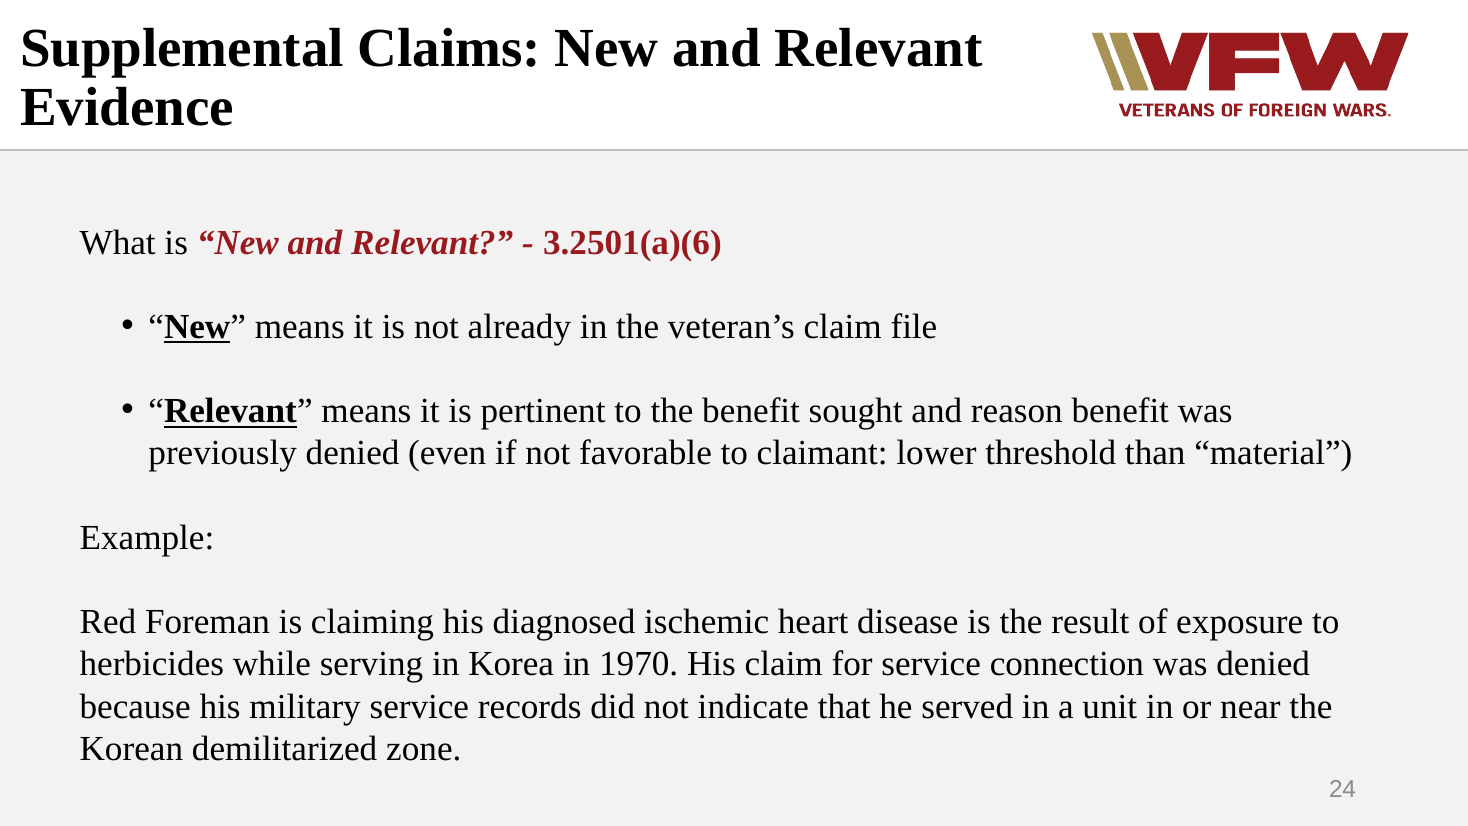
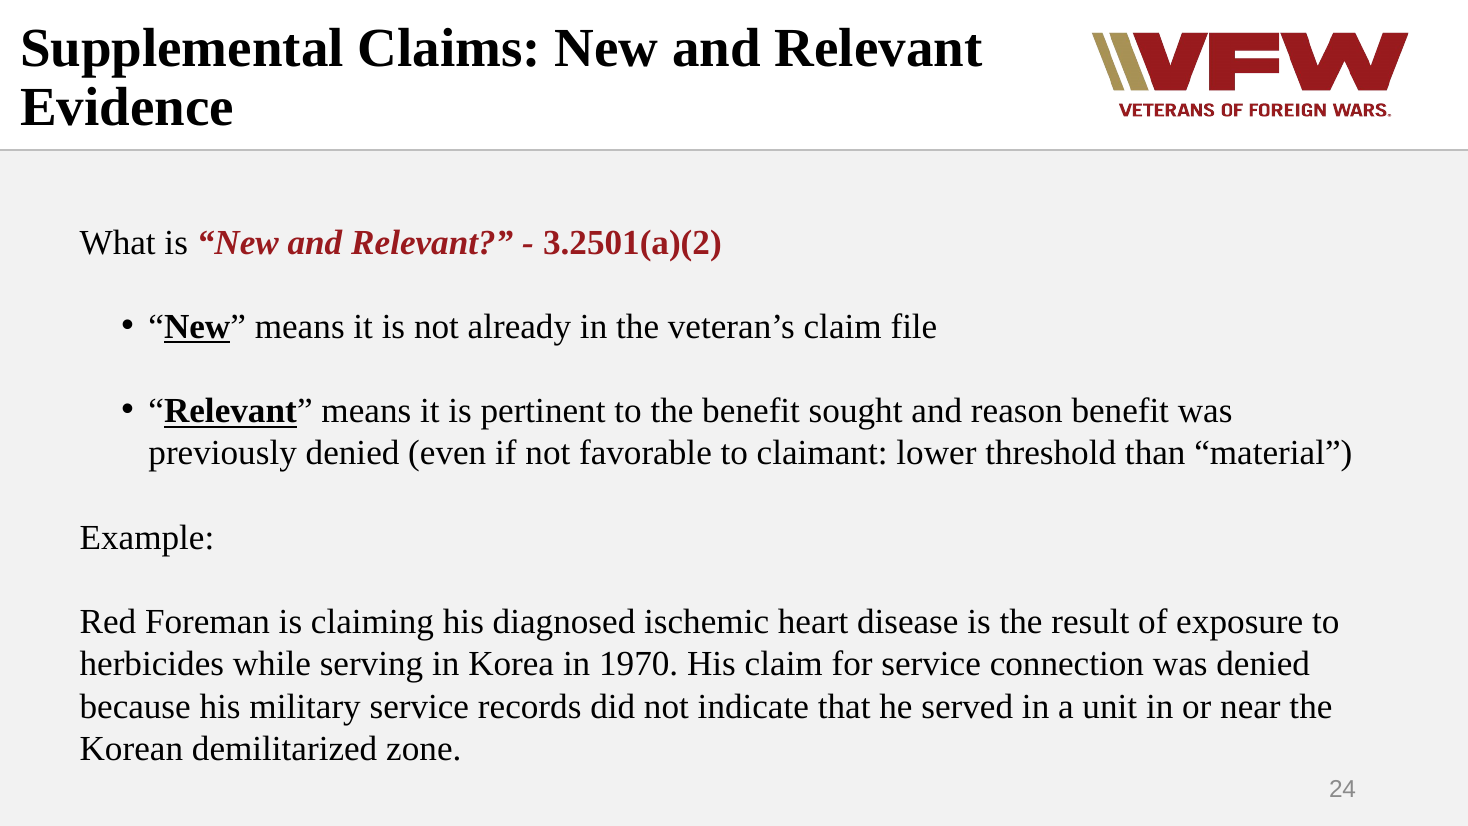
3.2501(a)(6: 3.2501(a)(6 -> 3.2501(a)(2 (632, 242)
